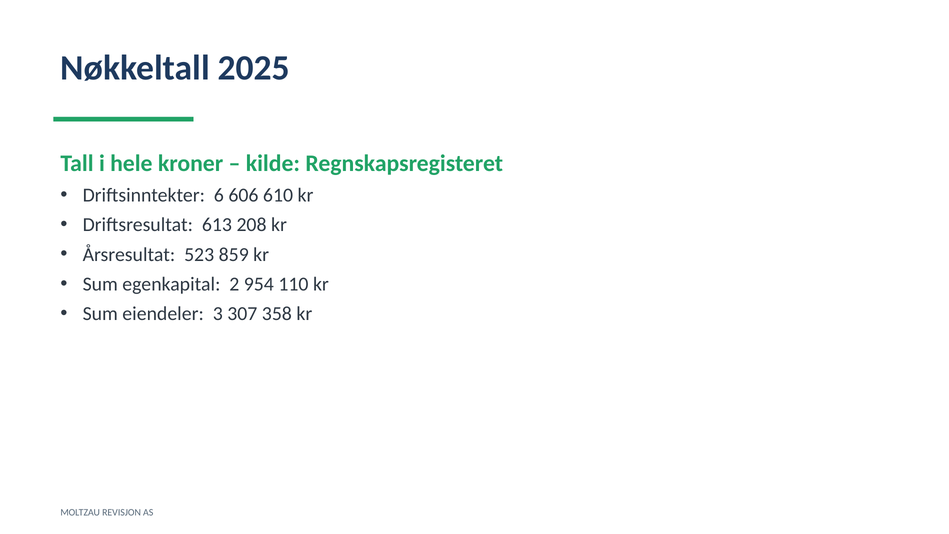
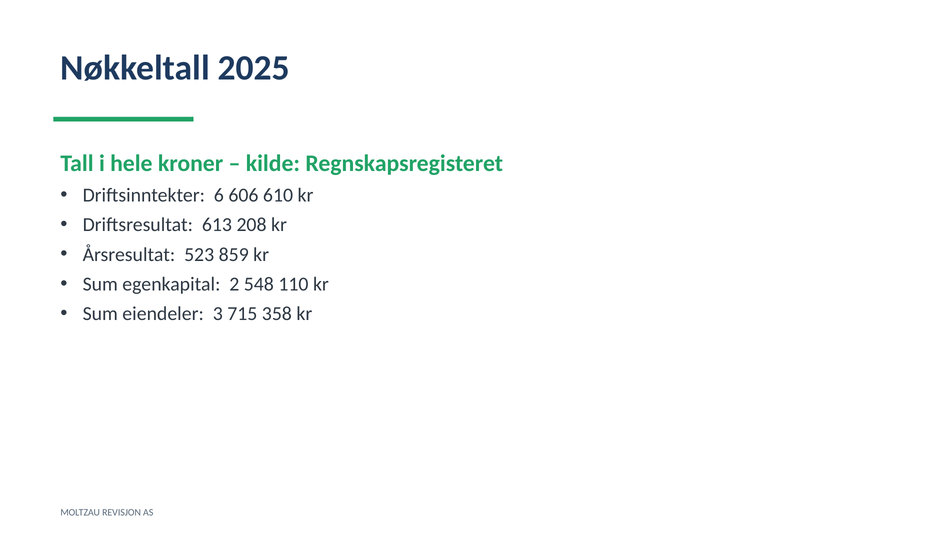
954: 954 -> 548 (259, 284)
307: 307 -> 715 (242, 314)
